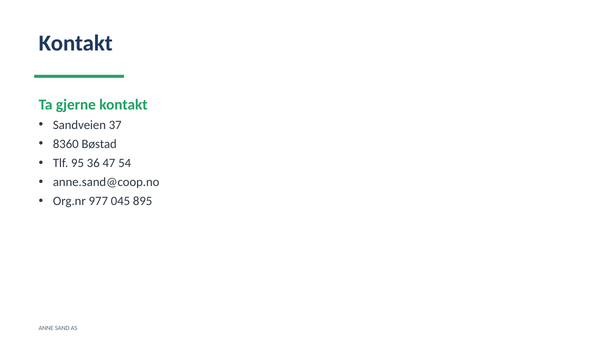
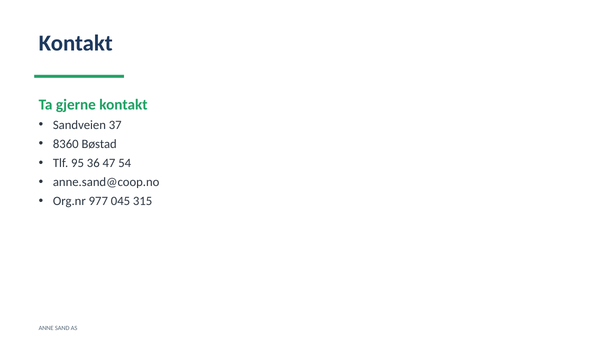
895: 895 -> 315 (143, 201)
